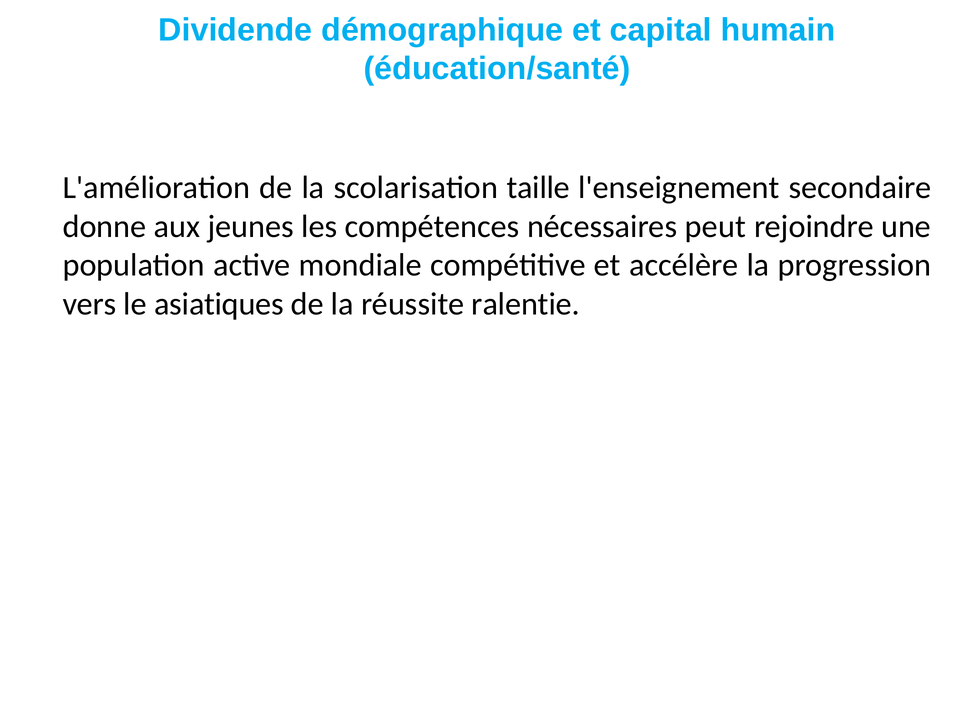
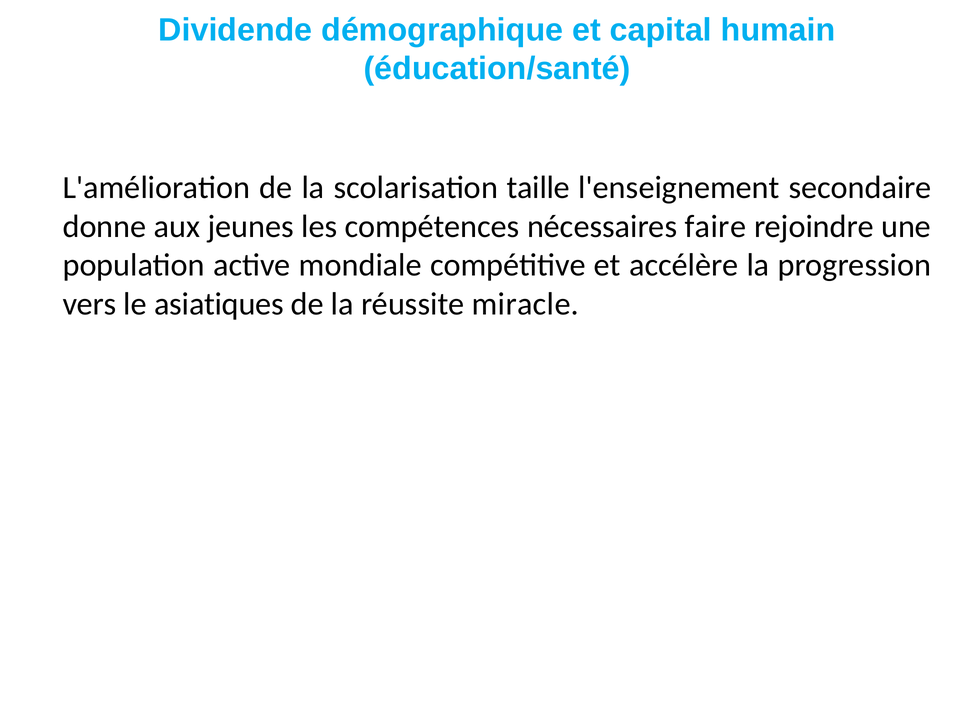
peut: peut -> faire (715, 226)
ralentie: ralentie -> miracle (525, 304)
